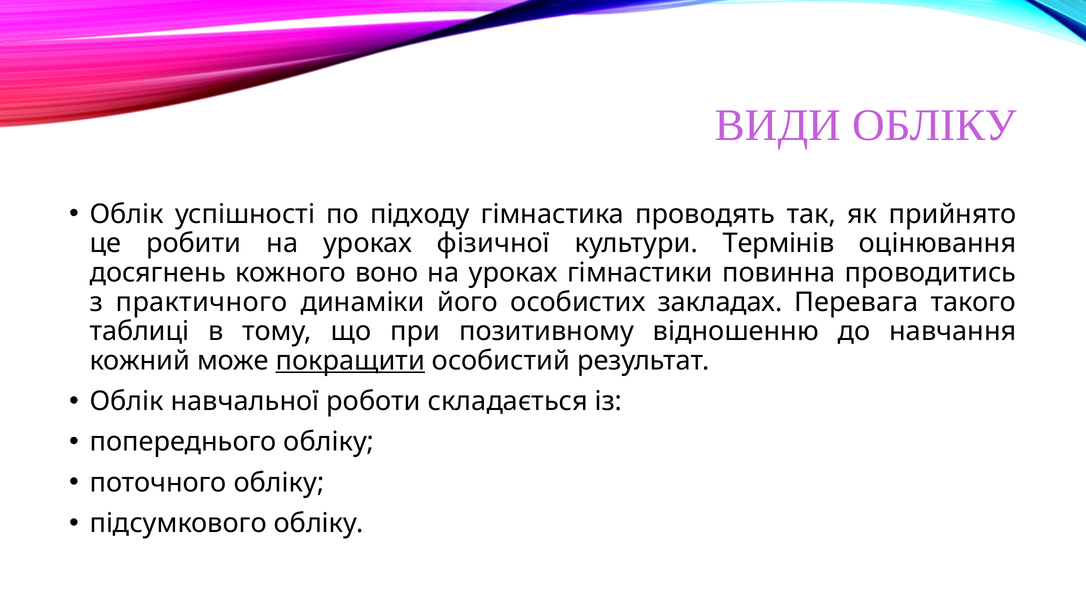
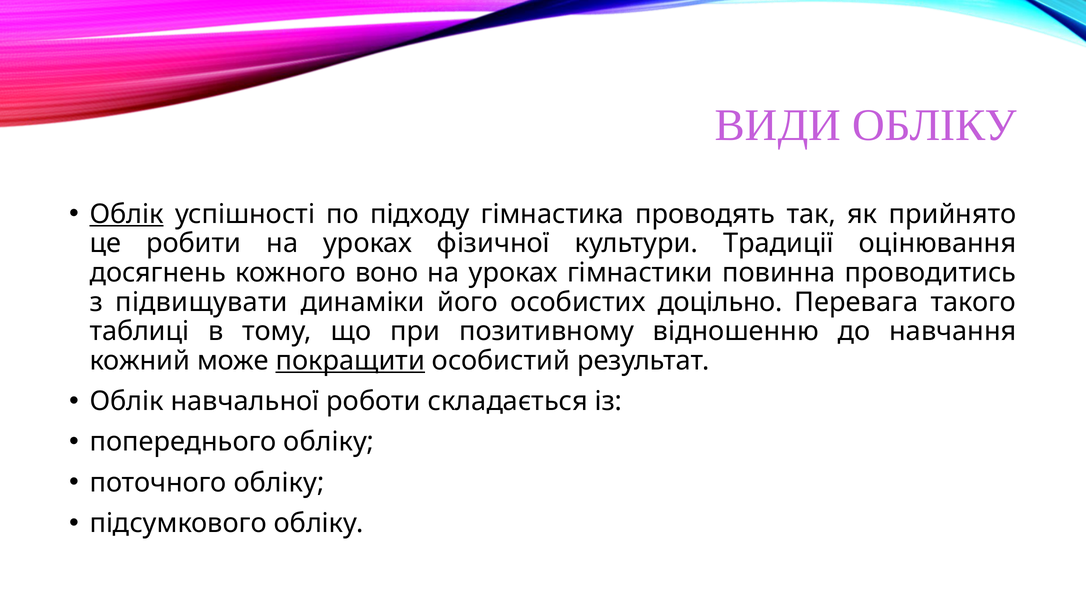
Облік underline: none -> present (127, 214)
Термінів: Термінів -> Традиції (778, 243)
практичного: практичного -> підвищувати (202, 302)
закладах: закладах -> доцільно (720, 302)
